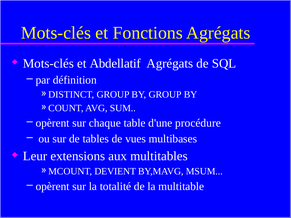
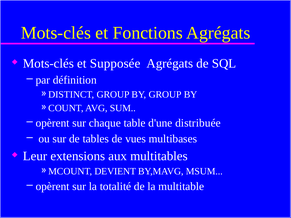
Abdellatif: Abdellatif -> Supposée (115, 63)
procédure: procédure -> distribuée (198, 123)
